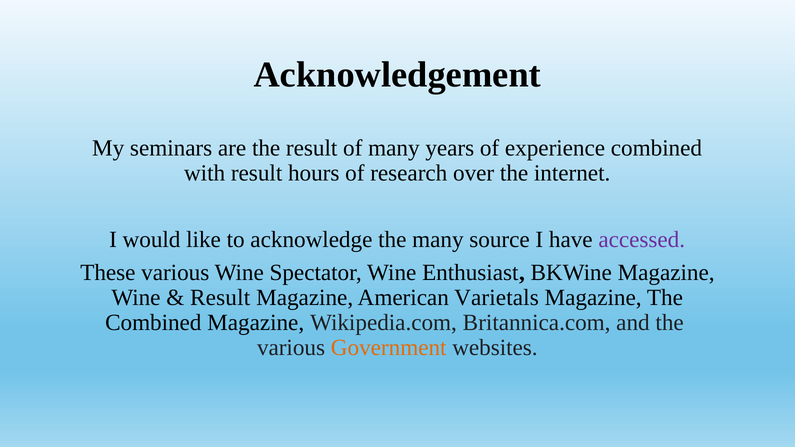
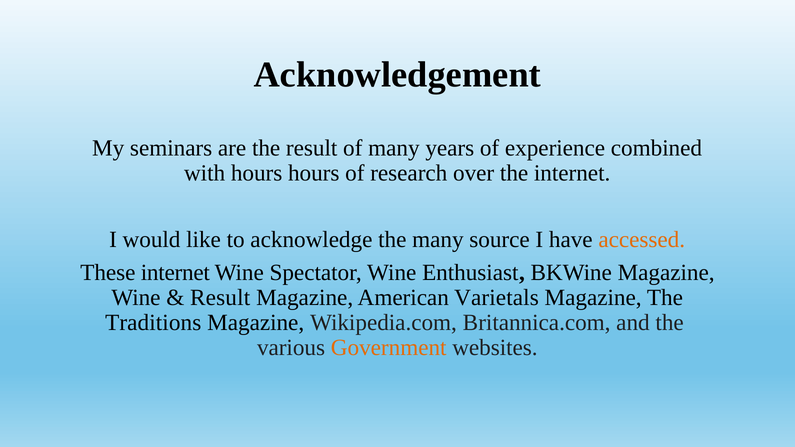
with result: result -> hours (257, 173)
accessed colour: purple -> orange (642, 240)
These various: various -> internet (175, 273)
Combined: Combined -> Traditions (153, 323)
